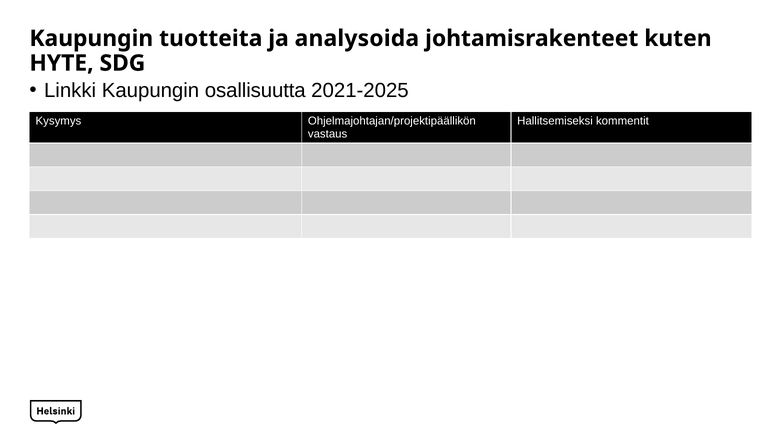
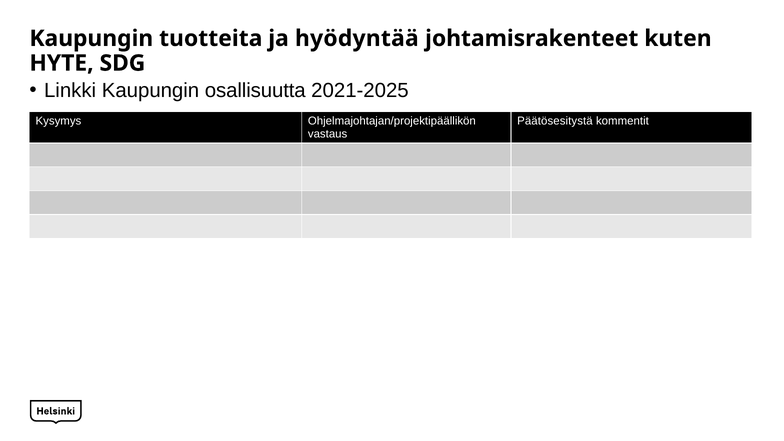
analysoida: analysoida -> hyödyntää (357, 38)
Hallitsemiseksi: Hallitsemiseksi -> Päätösesitystä (555, 121)
